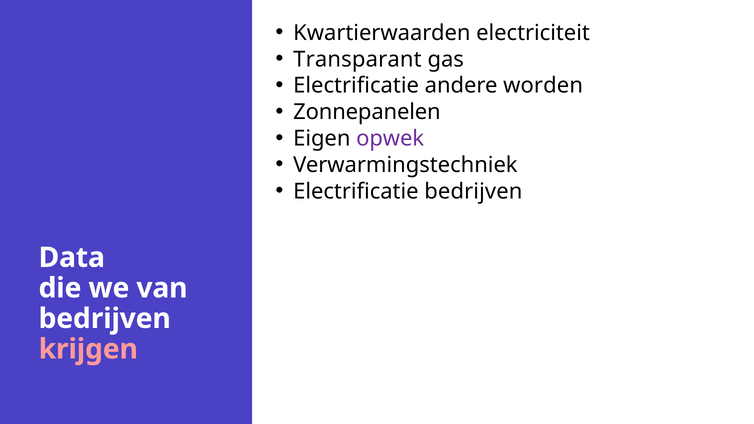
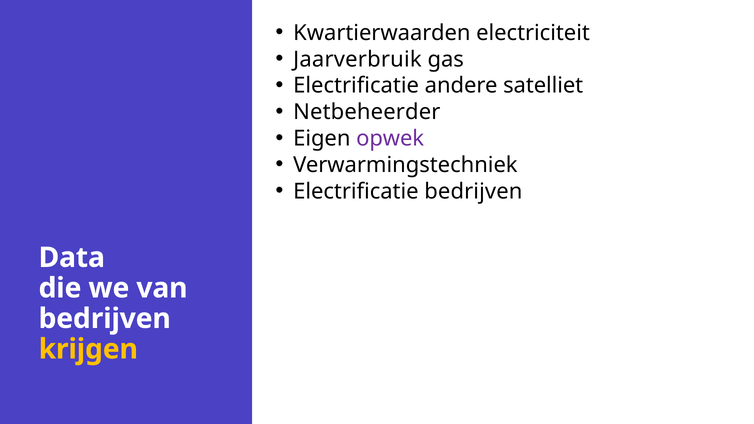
Transparant: Transparant -> Jaarverbruik (357, 59)
worden: worden -> satelliet (543, 86)
Zonnepanelen: Zonnepanelen -> Netbeheerder (367, 112)
krijgen colour: pink -> yellow (88, 349)
